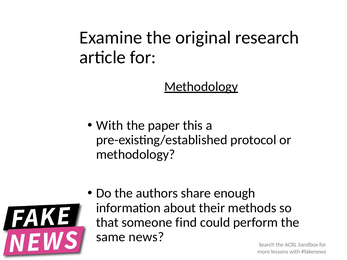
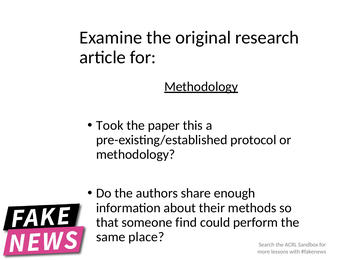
With: With -> Took (110, 125)
news: news -> place (146, 237)
